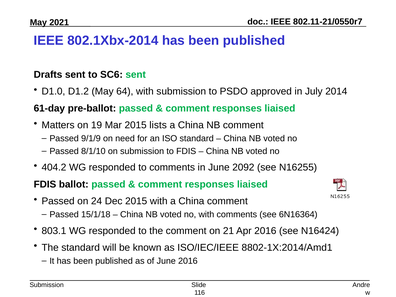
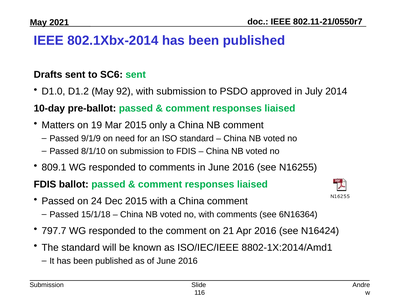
64: 64 -> 92 (125, 91)
61-day: 61-day -> 10-day (49, 108)
lists: lists -> only (158, 125)
404.2: 404.2 -> 809.1 (54, 167)
in June 2092: 2092 -> 2016 (243, 167)
803.1: 803.1 -> 797.7 (54, 231)
